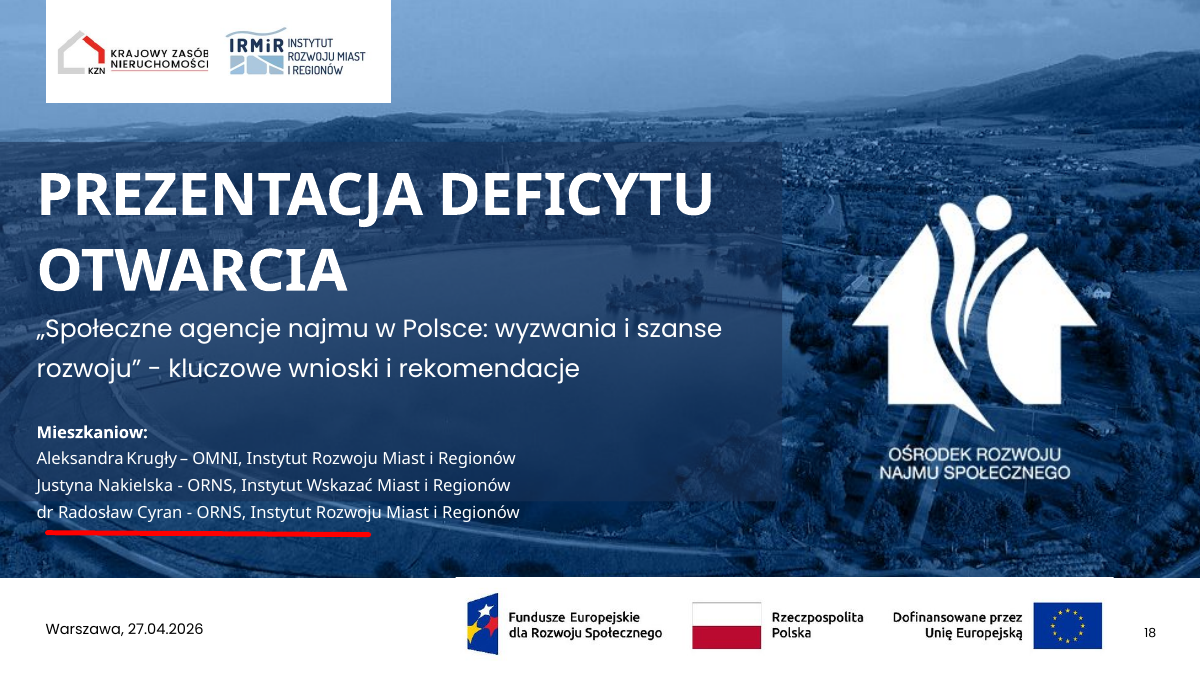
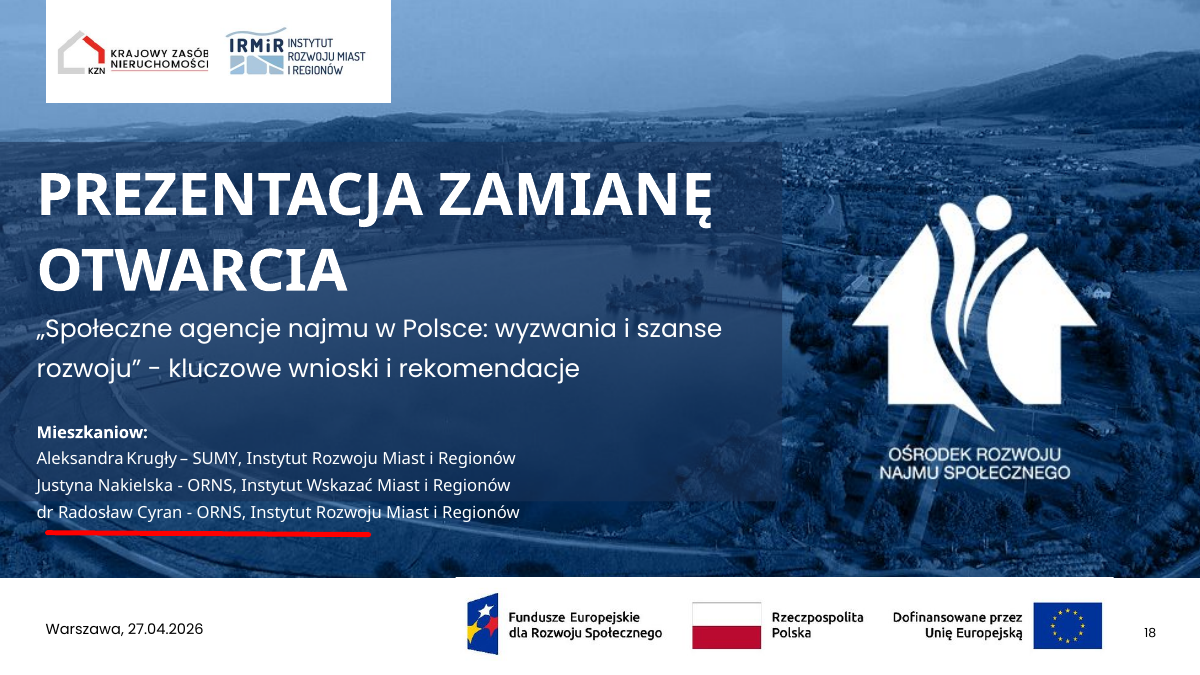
DEFICYTU: DEFICYTU -> ZAMIANĘ (576, 196)
OMNI: OMNI -> SUMY (217, 459)
